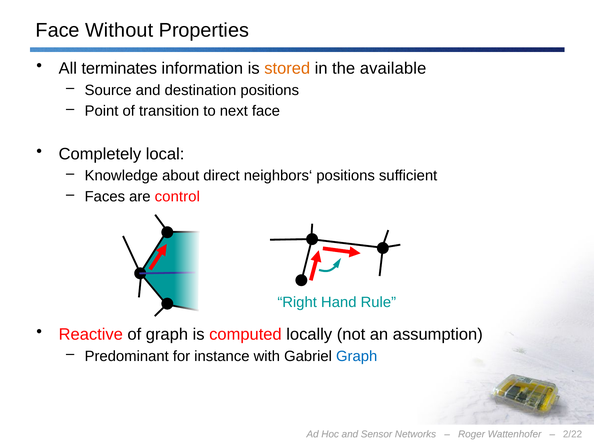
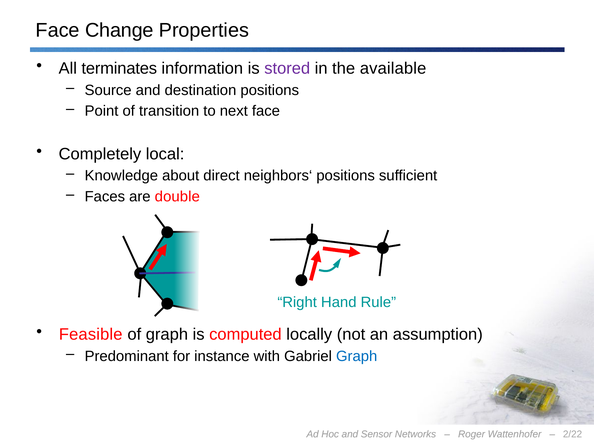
Without: Without -> Change (119, 30)
stored colour: orange -> purple (287, 68)
control: control -> double (177, 196)
Reactive: Reactive -> Feasible (91, 334)
